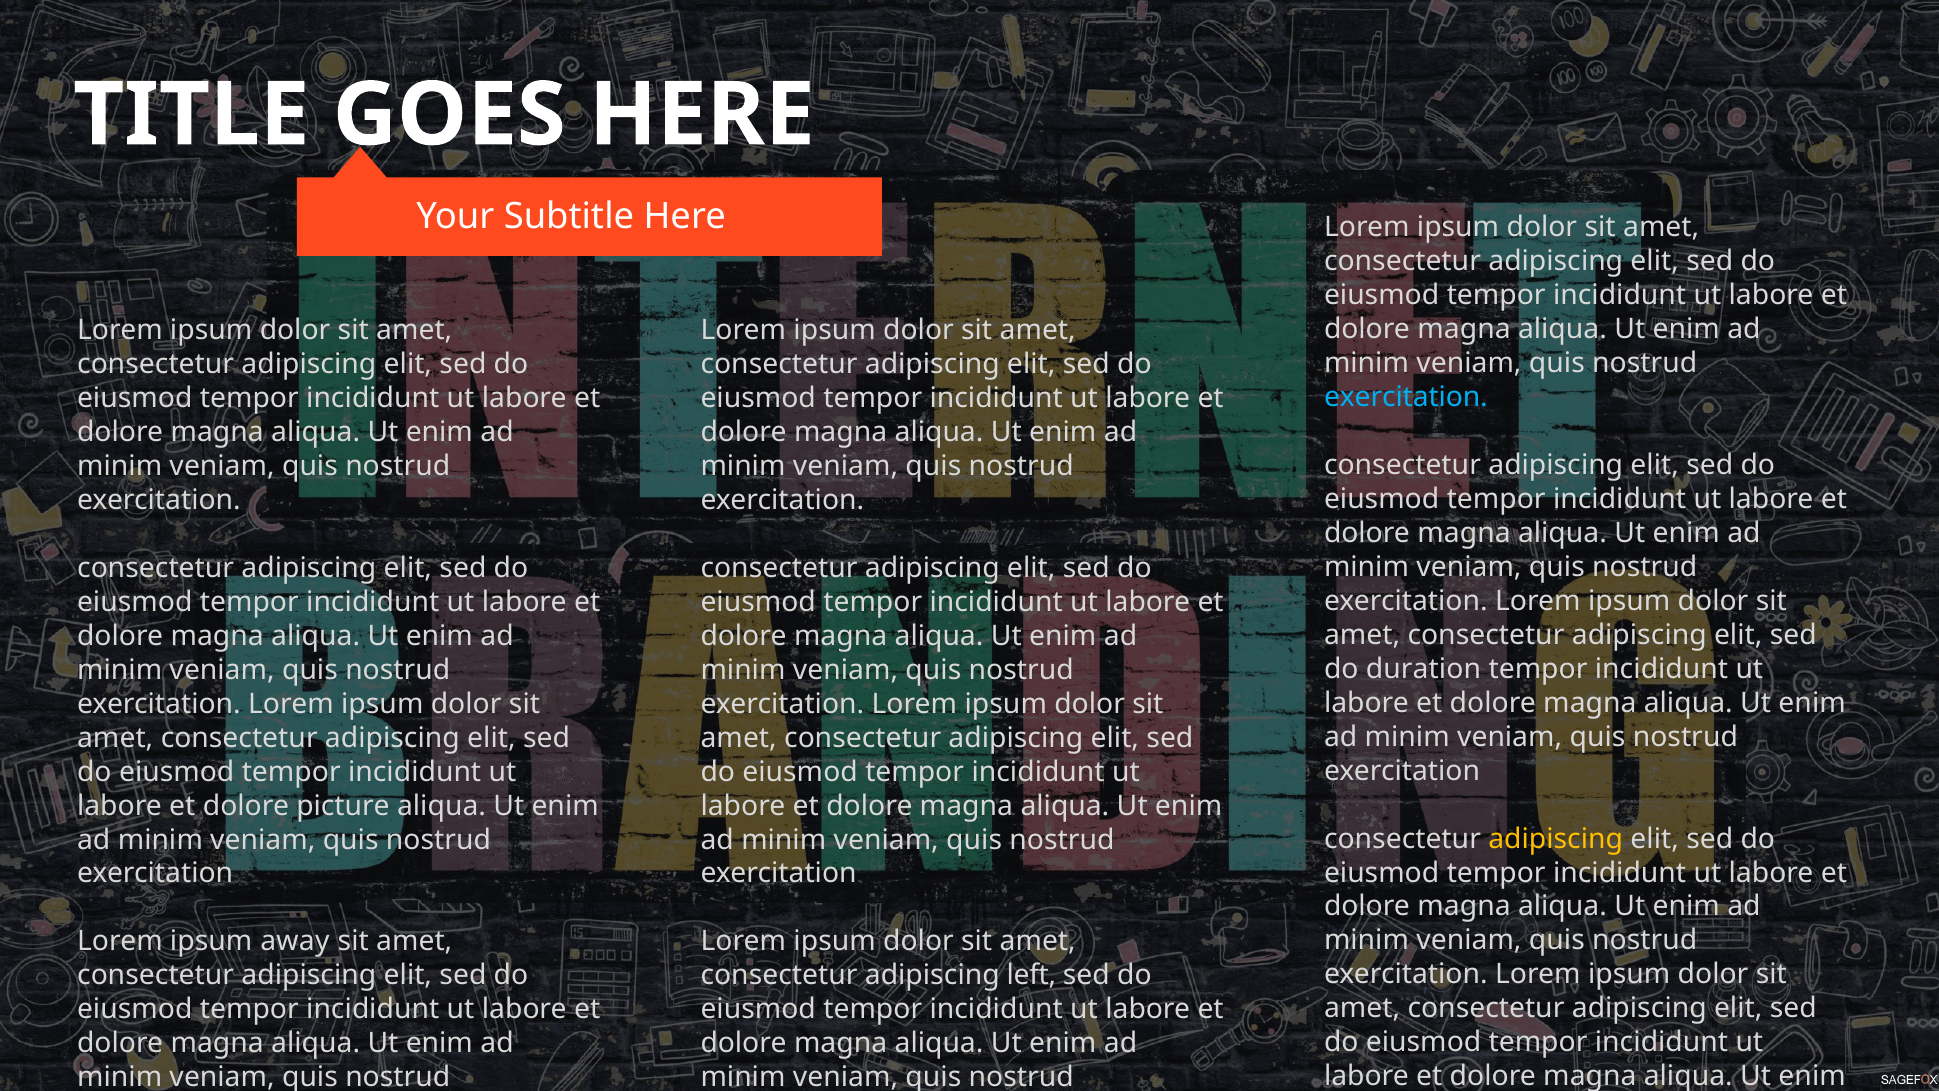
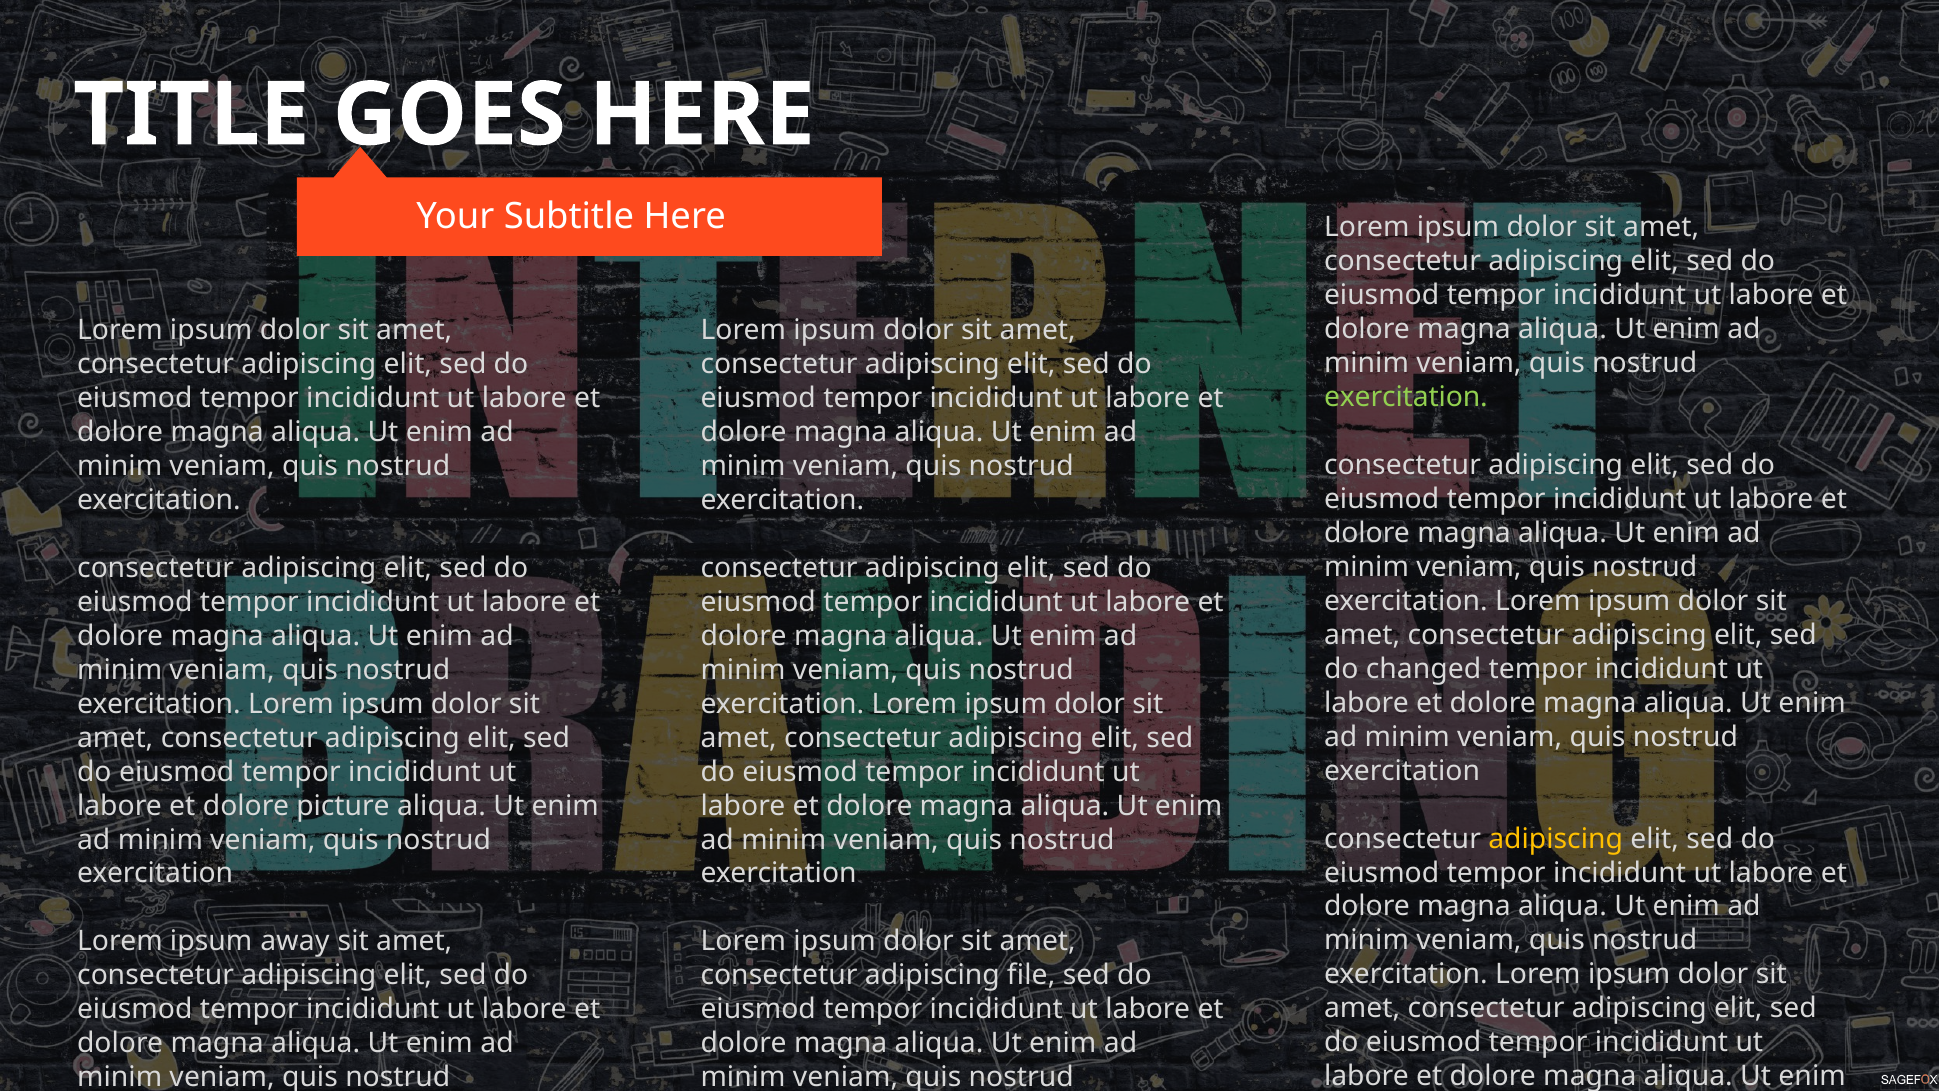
exercitation colour: light blue -> light green (1406, 397)
duration: duration -> changed (1424, 669)
left: left -> file (1031, 975)
